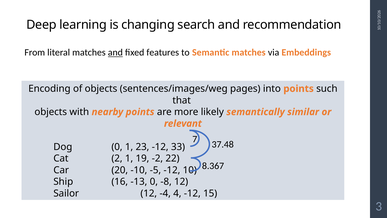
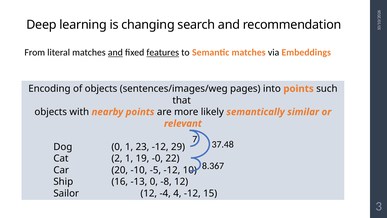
features underline: none -> present (163, 52)
33: 33 -> 29 (178, 147)
-2: -2 -> -0 (157, 158)
